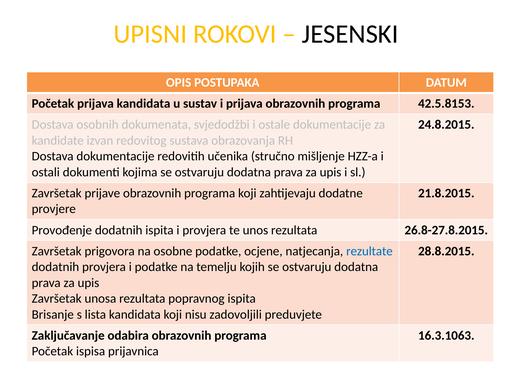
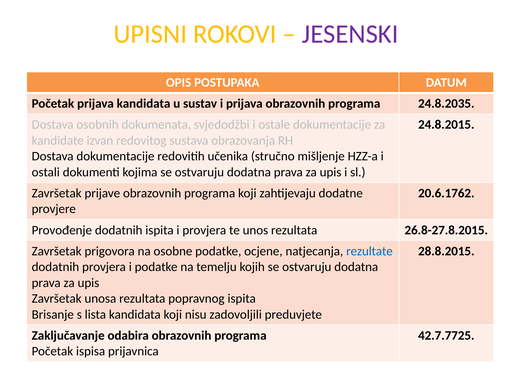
JESENSKI colour: black -> purple (350, 34)
42.5.8153: 42.5.8153 -> 24.8.2035 (446, 104)
21.8.2015: 21.8.2015 -> 20.6.1762 (446, 193)
16.3.1063: 16.3.1063 -> 42.7.7725 (446, 336)
